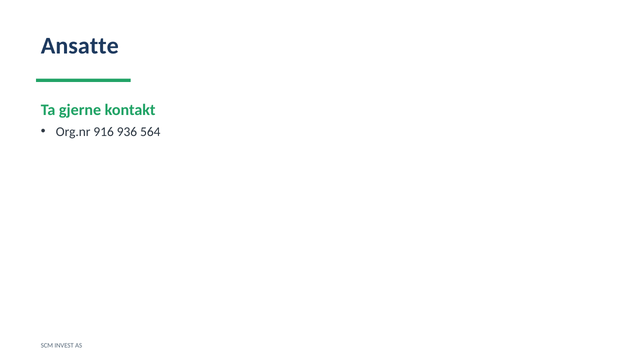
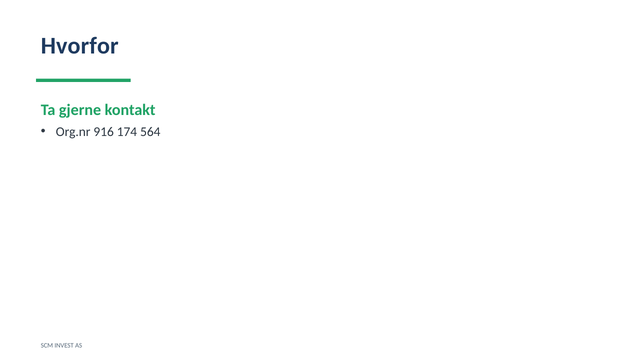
Ansatte: Ansatte -> Hvorfor (80, 46)
936: 936 -> 174 (127, 132)
